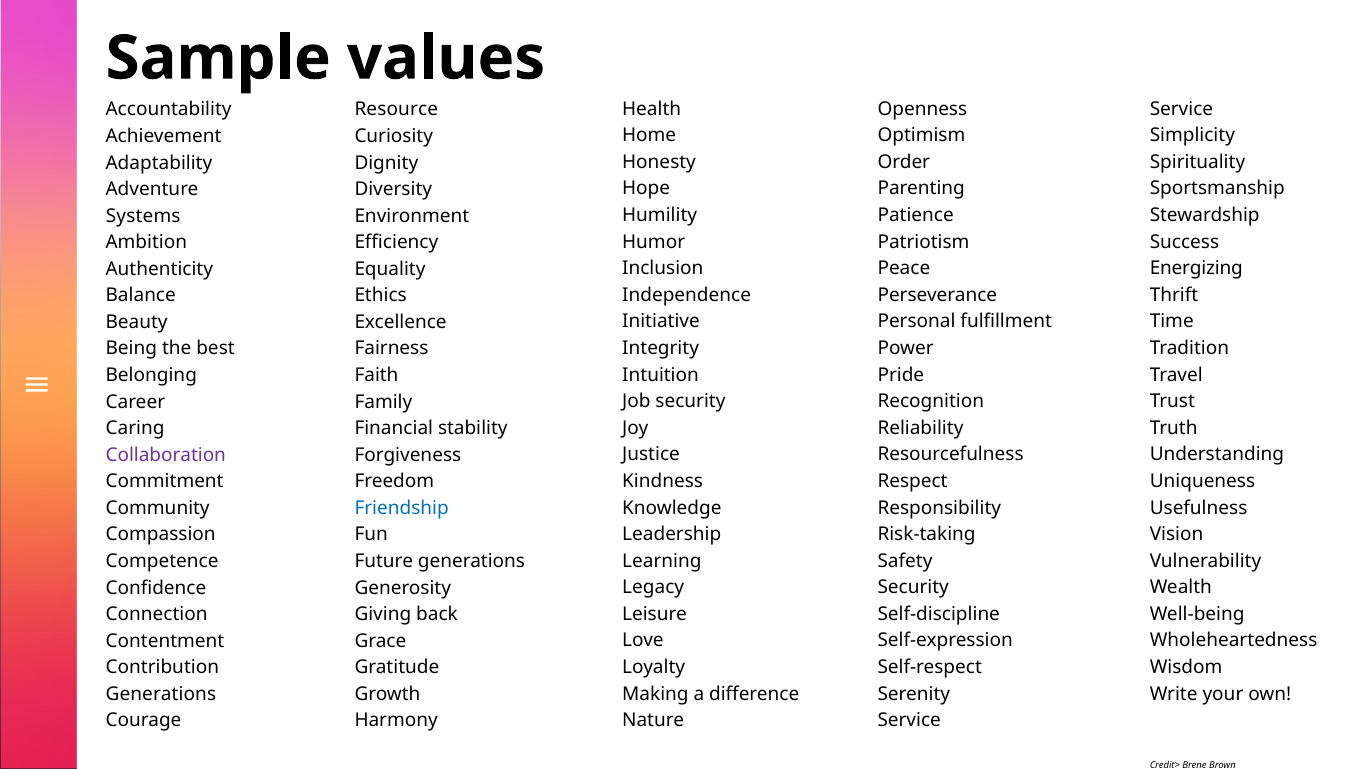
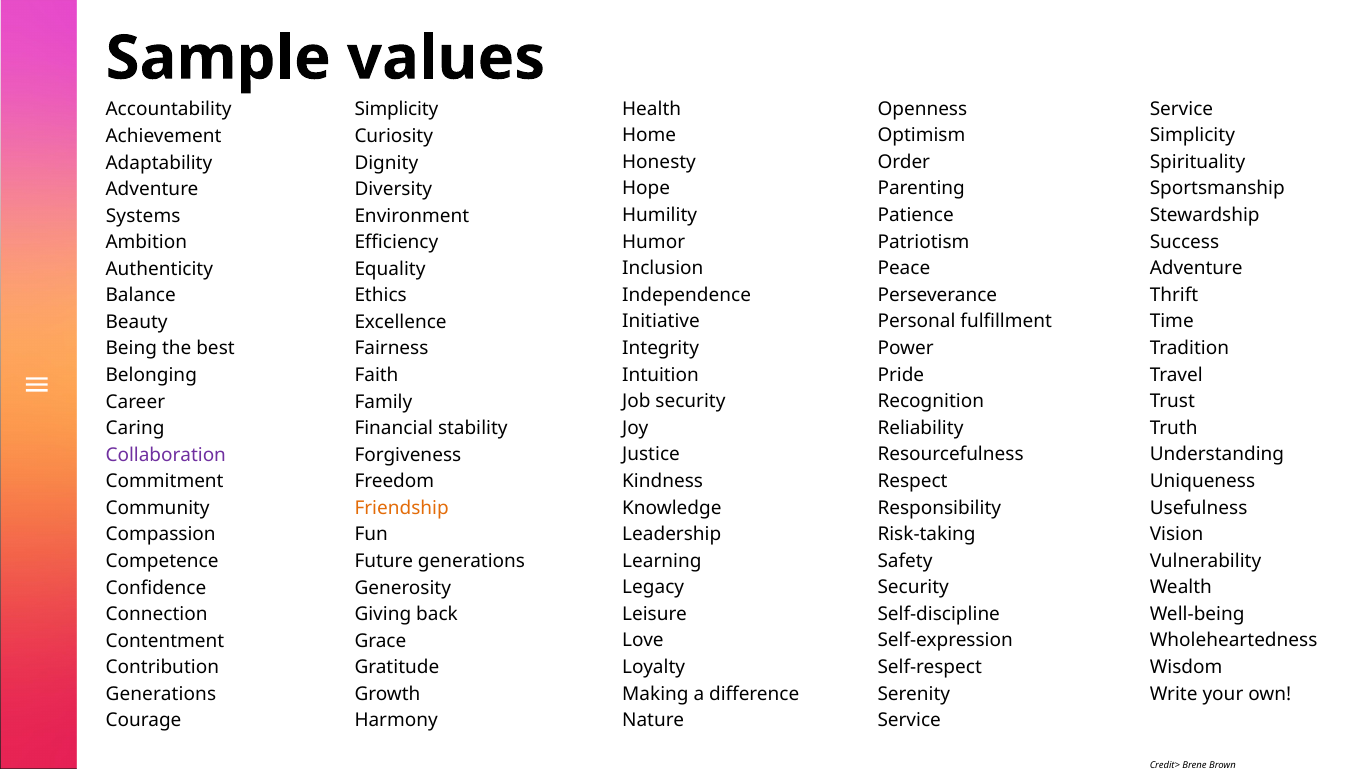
Resource: Resource -> Simplicity (396, 110)
Energizing: Energizing -> Adventure (1196, 268)
Friendship colour: blue -> orange (402, 508)
